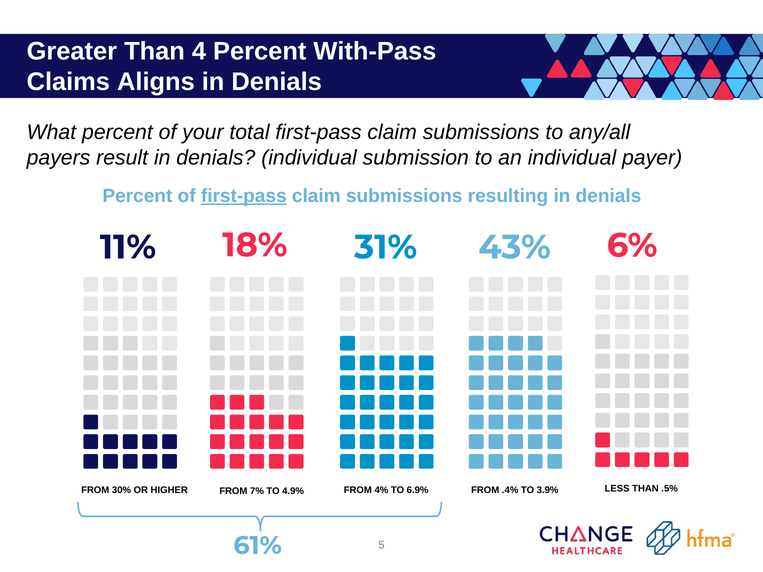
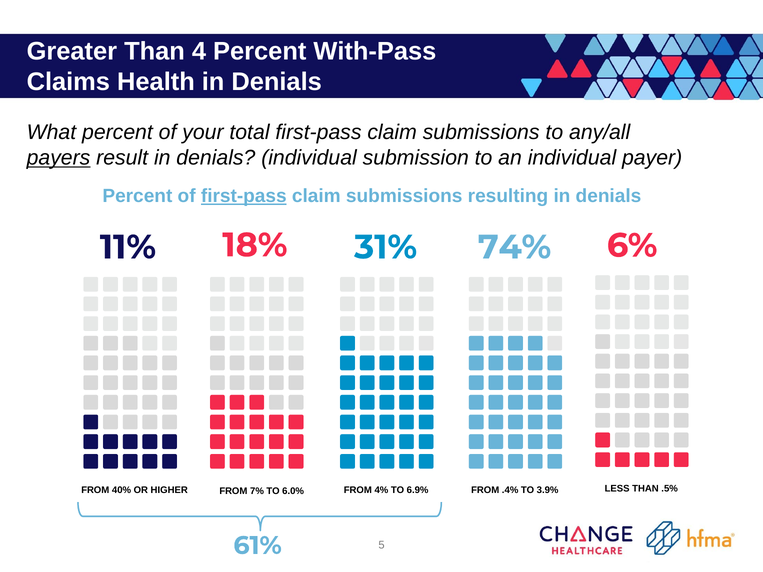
Aligns: Aligns -> Health (156, 82)
payers underline: none -> present (59, 158)
43%: 43% -> 74% (515, 247)
30%: 30% -> 40% (122, 491)
4.9%: 4.9% -> 6.0% (293, 491)
